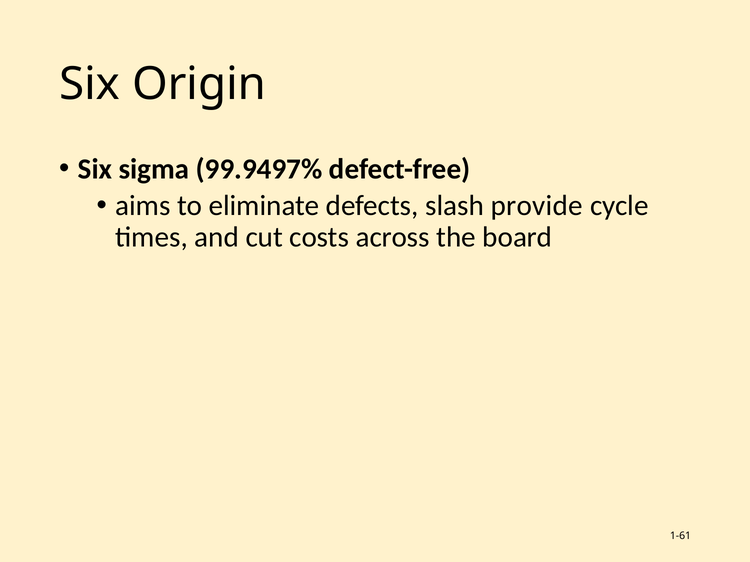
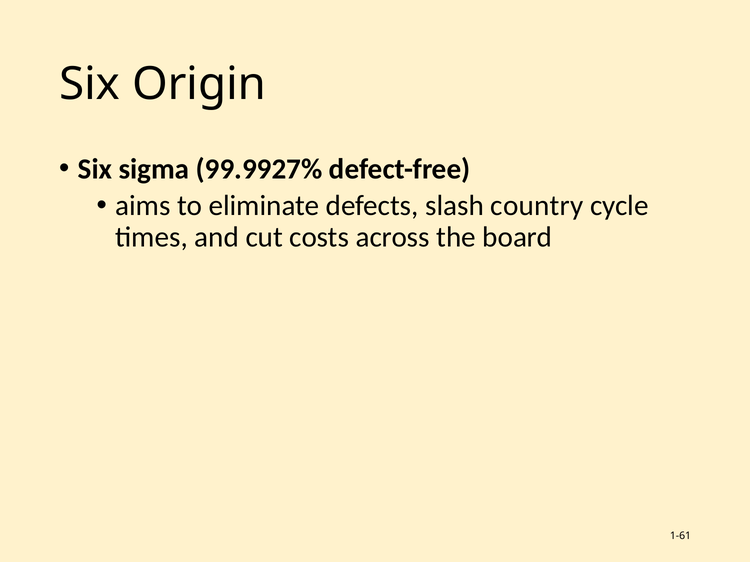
99.9497%: 99.9497% -> 99.9927% (259, 169)
provide: provide -> country (537, 206)
